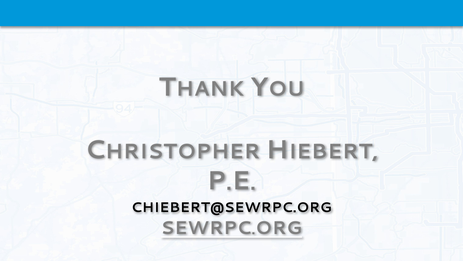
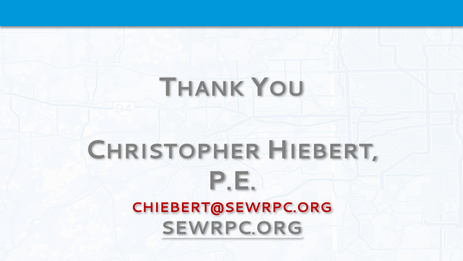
CHIEBERT@SEWRPC.ORG colour: black -> red (231, 207)
